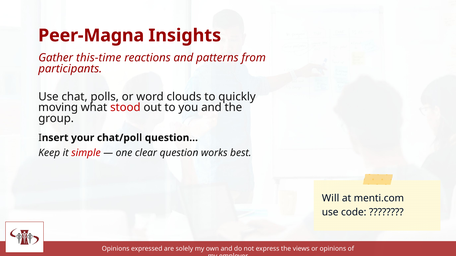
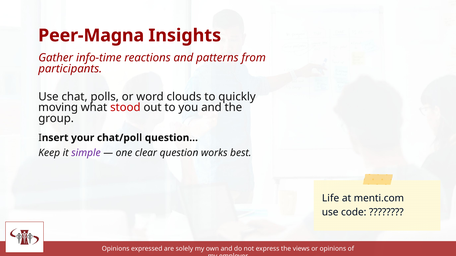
this-time: this-time -> info-time (99, 58)
simple colour: red -> purple (86, 153)
Will: Will -> Life (331, 199)
